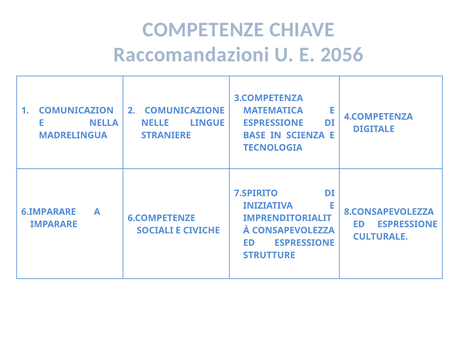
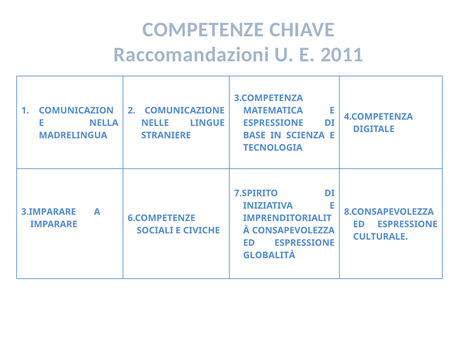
2056: 2056 -> 2011 (342, 55)
6.IMPARARE: 6.IMPARARE -> 3.IMPARARE (49, 212)
STRUTTURE: STRUTTURE -> GLOBALITÀ (269, 255)
